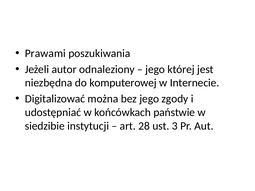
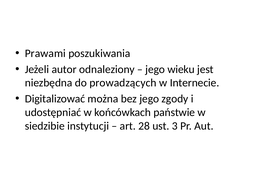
której: której -> wieku (181, 69)
komputerowej: komputerowej -> prowadzących (123, 83)
